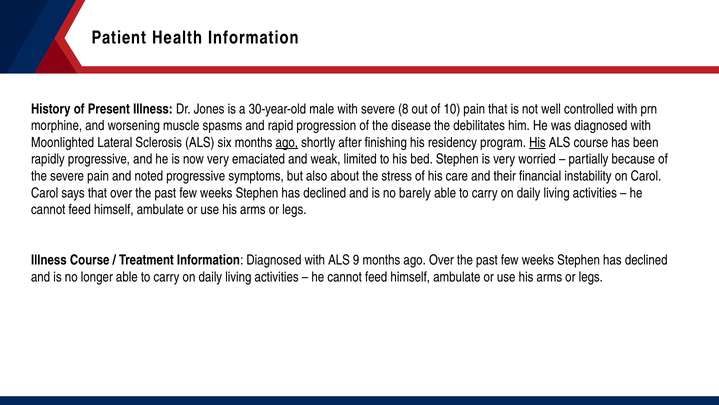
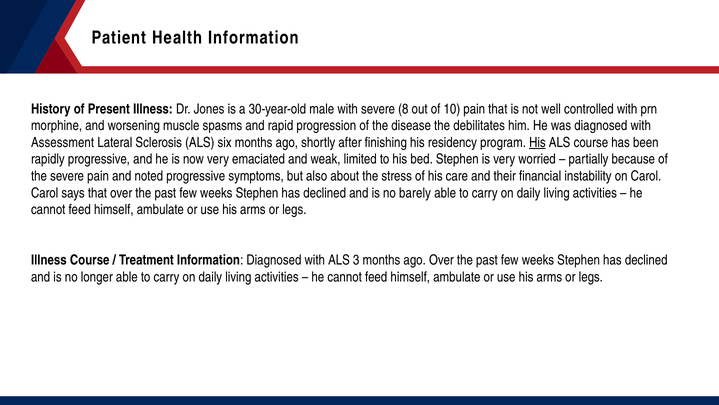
Moonlighted: Moonlighted -> Assessment (63, 142)
ago underline: present -> none (287, 142)
9: 9 -> 3 (356, 260)
